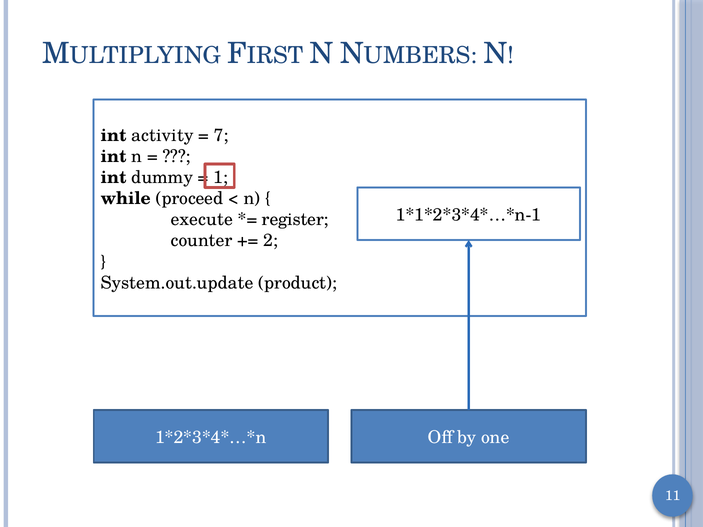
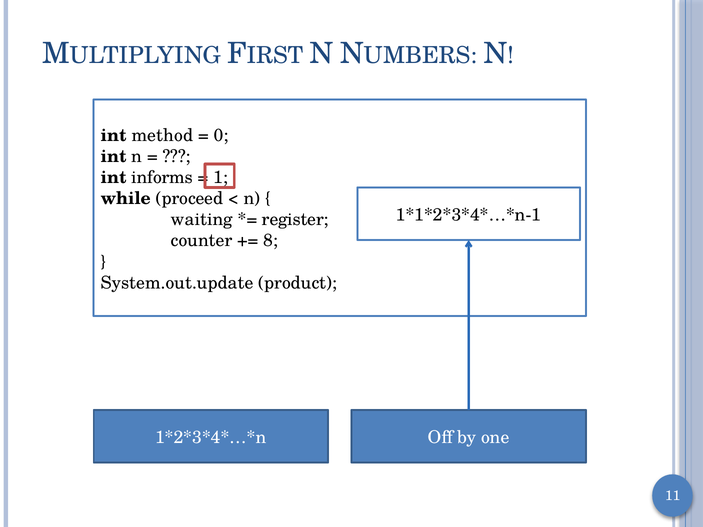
activity: activity -> method (162, 135)
7: 7 -> 0 (221, 135)
dummy: dummy -> informs (162, 178)
execute: execute -> waiting (202, 220)
2: 2 -> 8 (271, 241)
